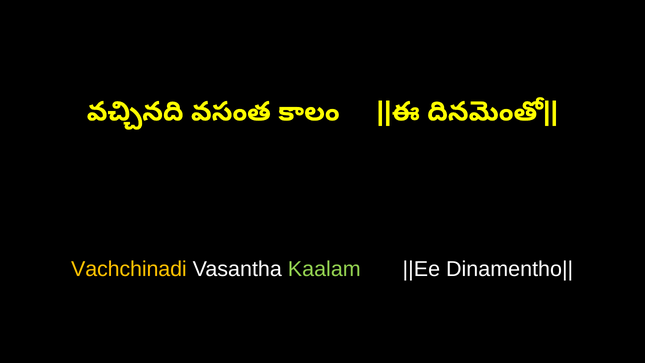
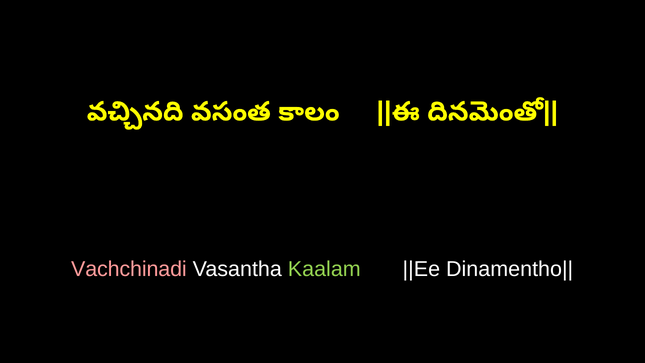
Vachchinadi colour: yellow -> pink (129, 269)
